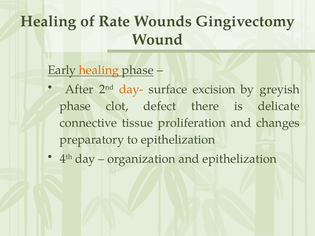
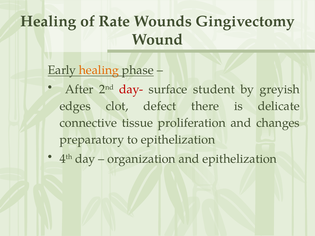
day- colour: orange -> red (131, 89)
excision: excision -> student (214, 89)
phase: phase -> edges (75, 106)
